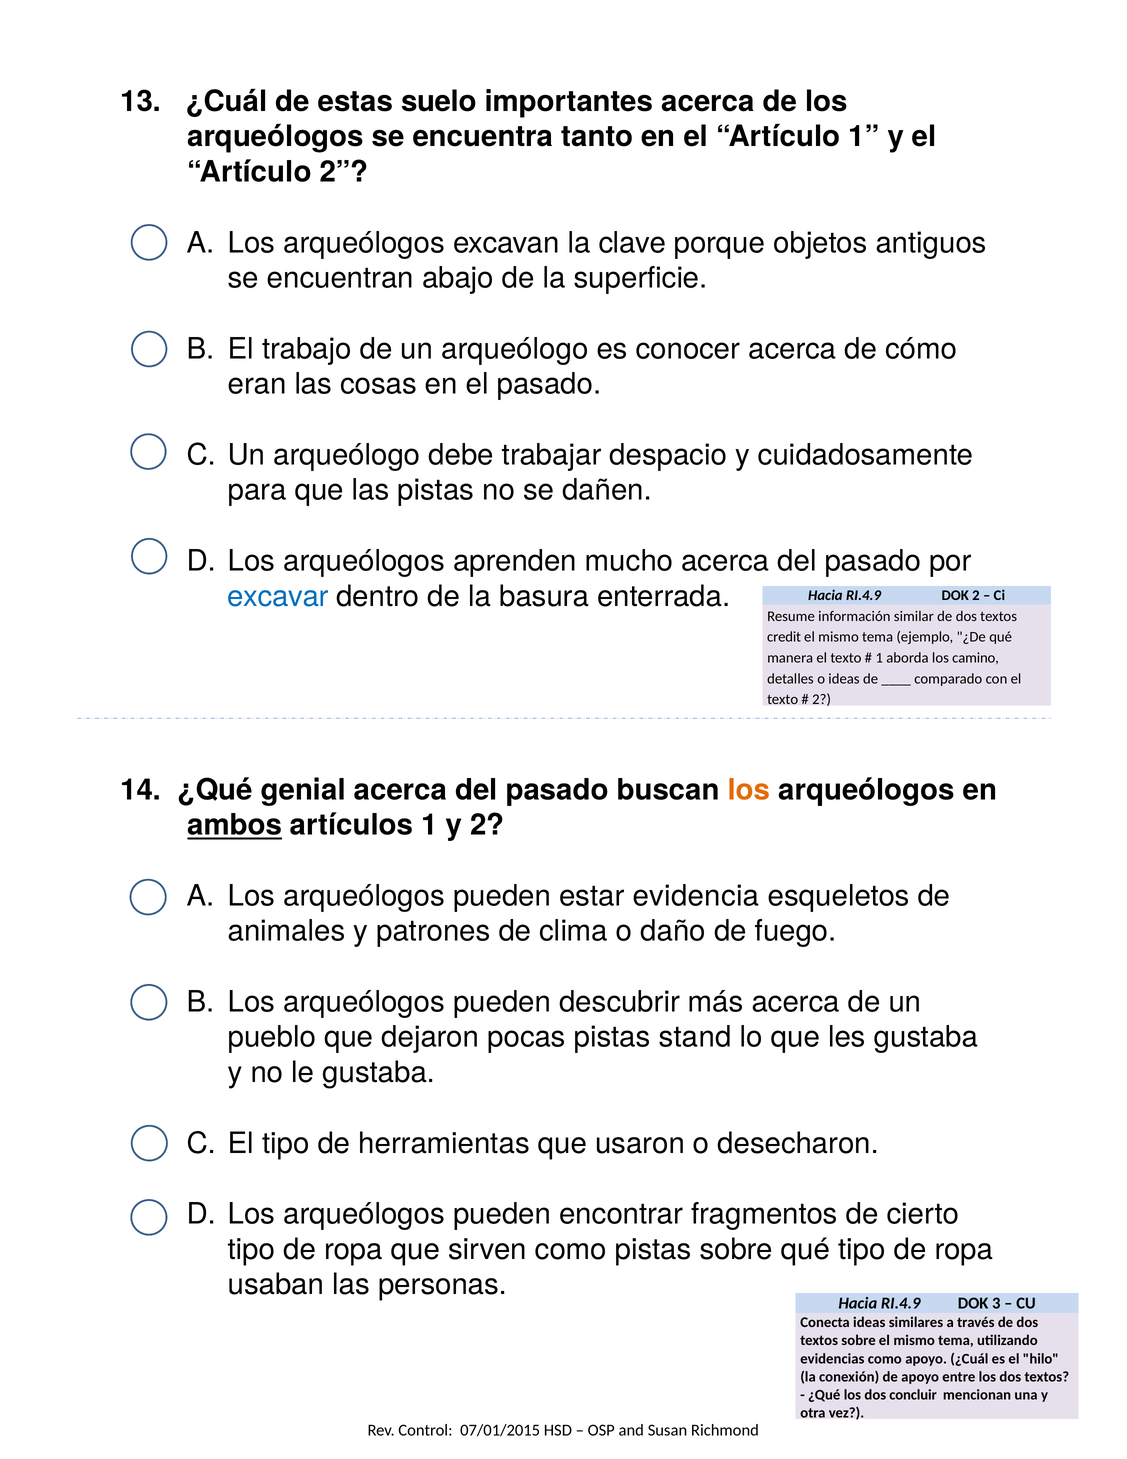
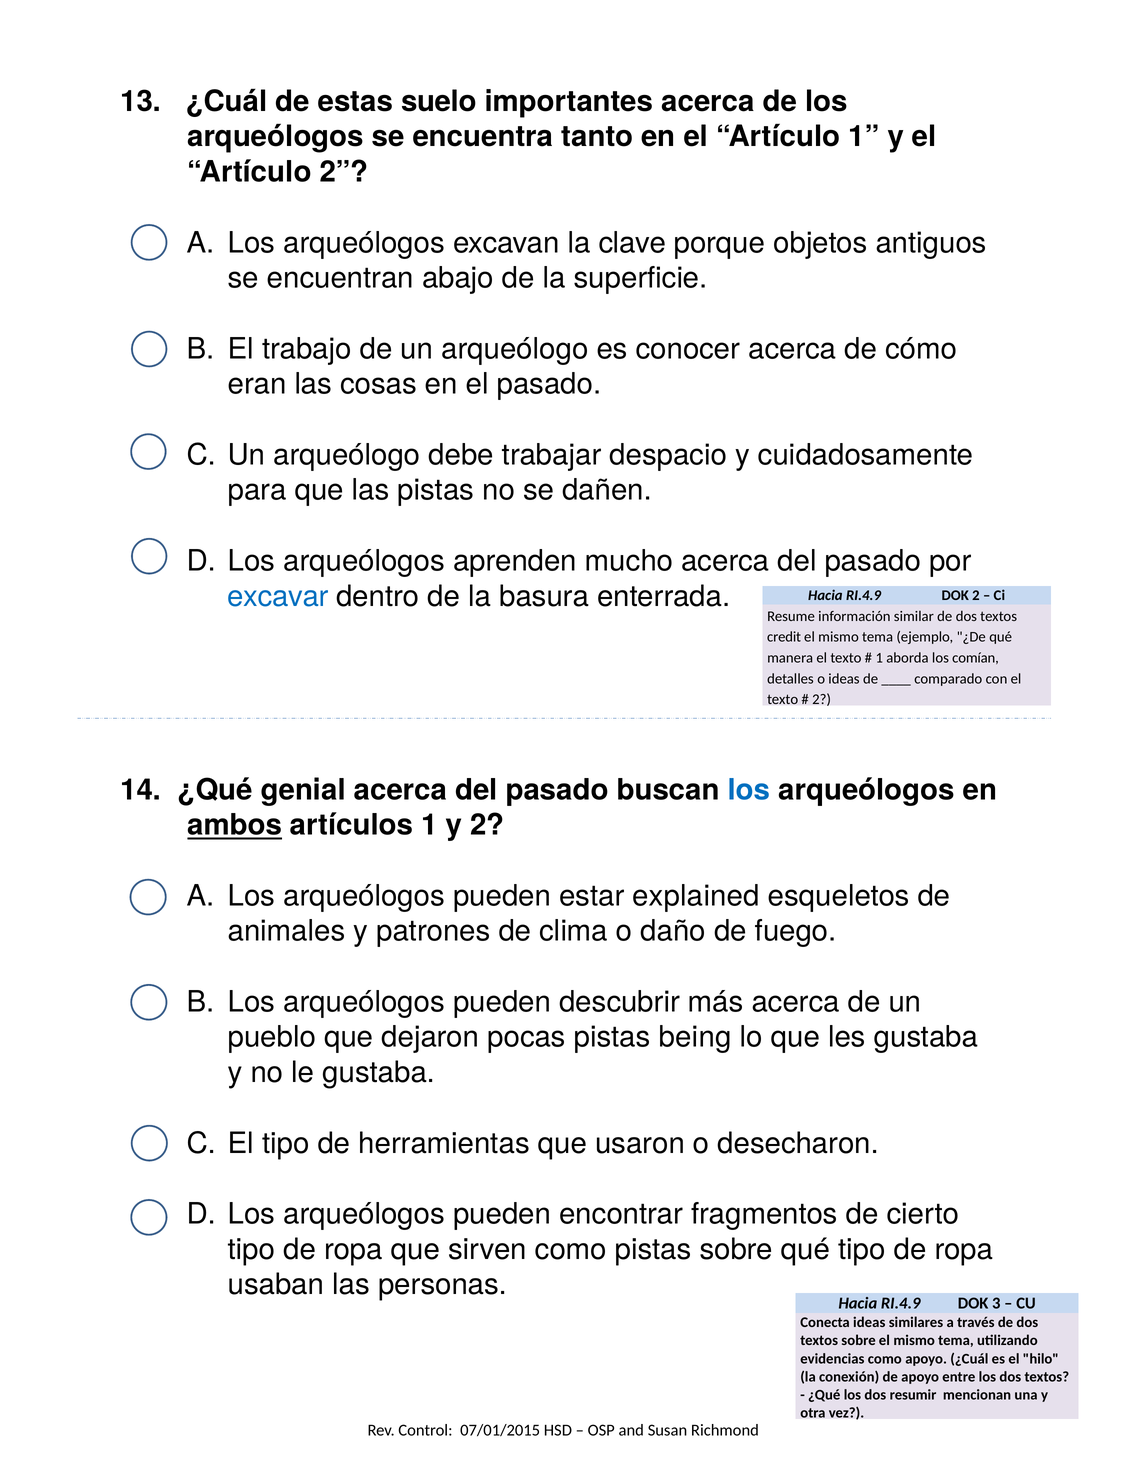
camino: camino -> comían (976, 658)
los colour: orange -> blue (749, 790)
evidencia: evidencia -> explained (696, 896)
stand: stand -> being (695, 1037)
concluir: concluir -> resumir (913, 1394)
